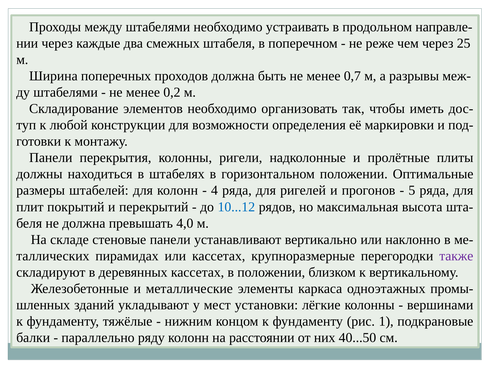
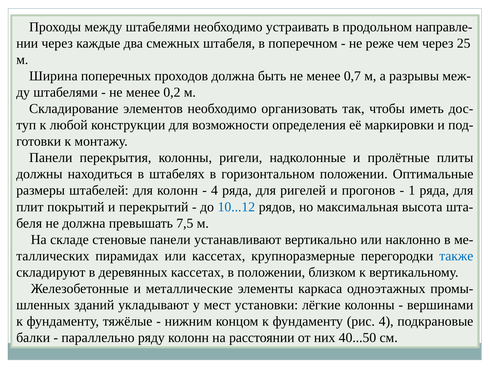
5: 5 -> 1 (412, 190)
4,0: 4,0 -> 7,5 (185, 223)
также colour: purple -> blue (456, 256)
рис 1: 1 -> 4 (386, 321)
